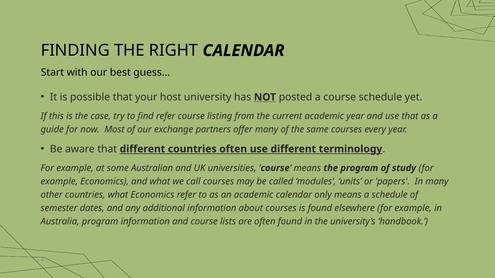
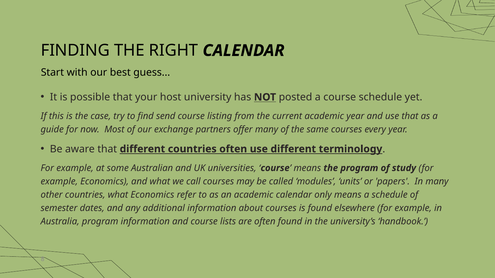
find refer: refer -> send (166, 116)
